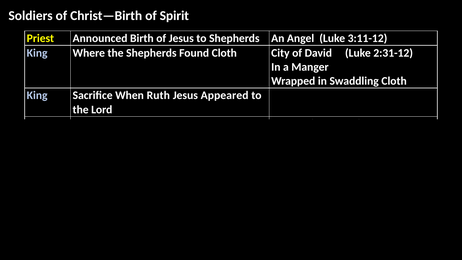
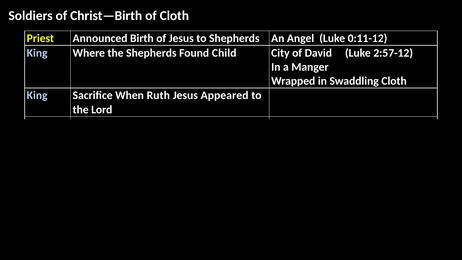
of Spirit: Spirit -> Cloth (174, 16)
3:11-12: 3:11-12 -> 0:11-12 (367, 38)
Found Cloth: Cloth -> Child (224, 53)
2:31-12: 2:31-12 -> 2:57-12 (393, 53)
